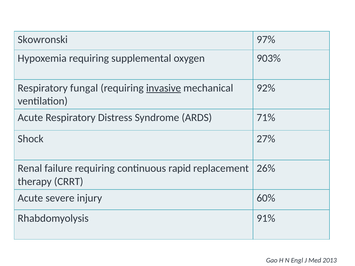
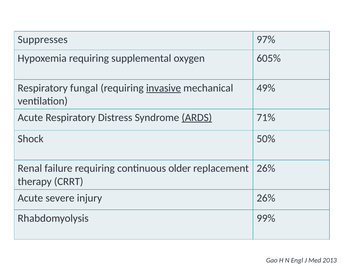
Skowronski: Skowronski -> Suppresses (43, 40)
903%: 903% -> 605% (269, 58)
92%: 92% -> 49% (266, 88)
ARDS underline: none -> present (197, 118)
27%: 27% -> 50% (266, 139)
rapid: rapid -> older (180, 169)
injury 60%: 60% -> 26% (266, 198)
91%: 91% -> 99% (266, 218)
